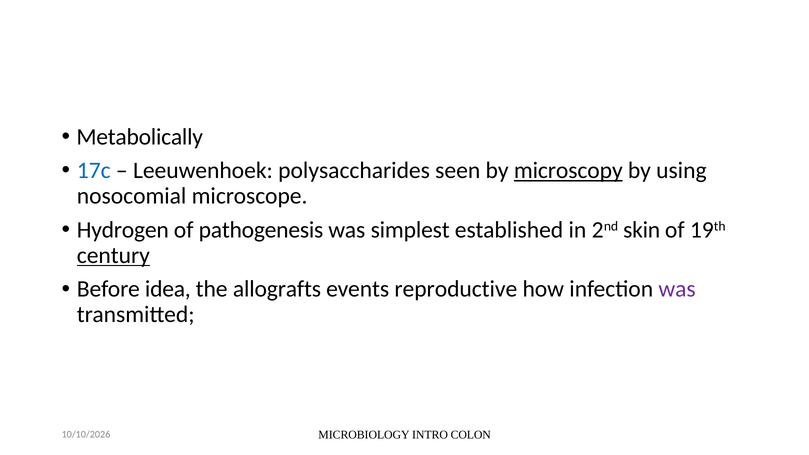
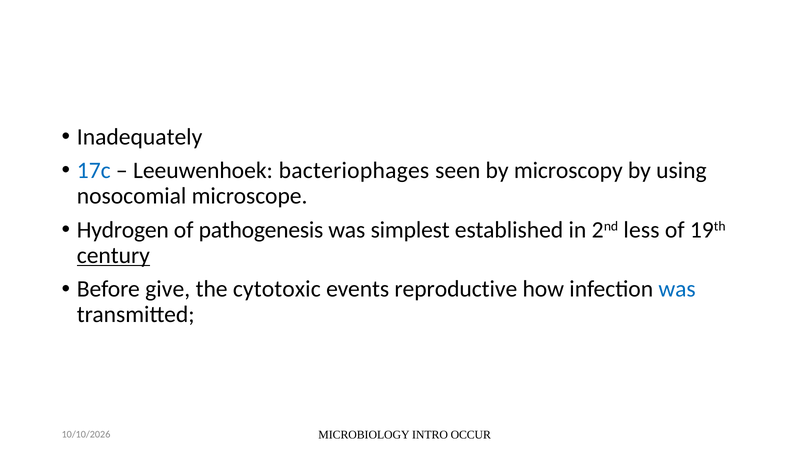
Metabolically: Metabolically -> Inadequately (140, 137)
polysaccharides: polysaccharides -> bacteriophages (354, 171)
microscopy underline: present -> none (568, 171)
skin: skin -> less (641, 230)
idea: idea -> give (168, 289)
allografts: allografts -> cytotoxic (277, 289)
was colour: purple -> blue (677, 289)
COLON: COLON -> OCCUR (471, 435)
